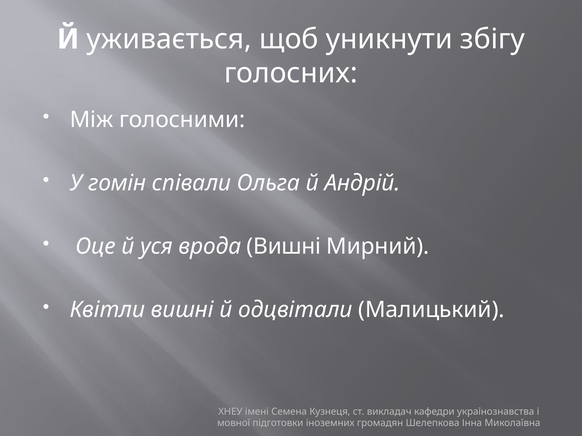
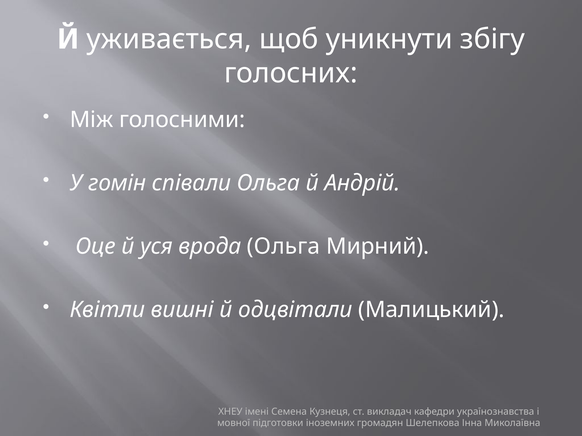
врода Вишні: Вишні -> Ольга (284, 247)
